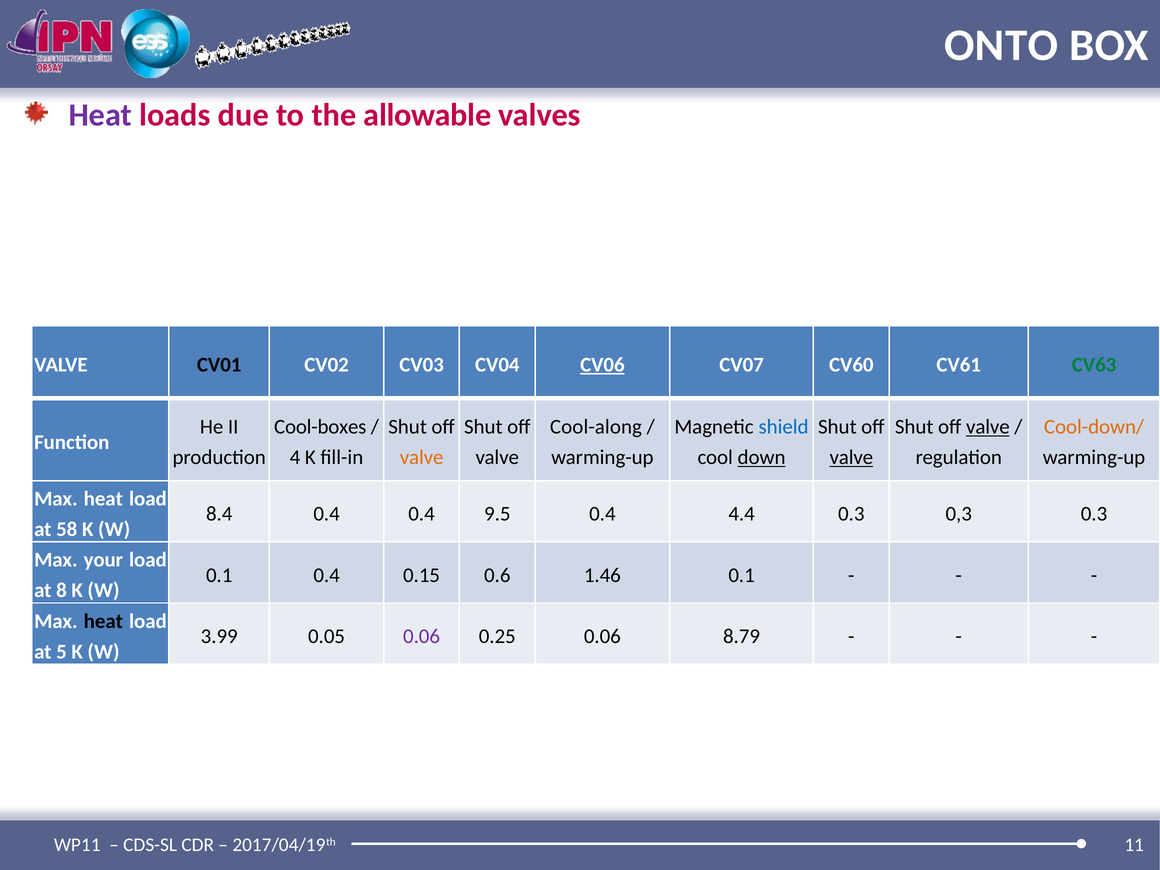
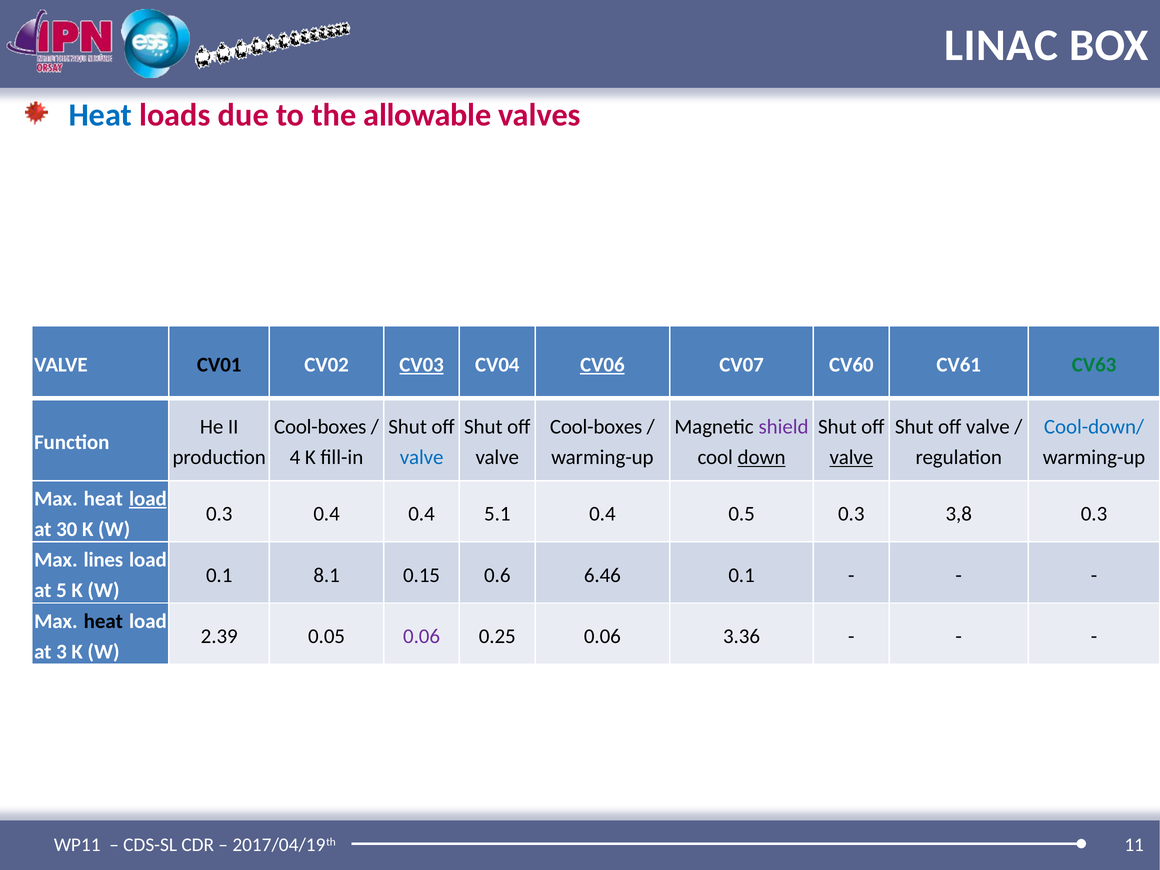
ONTO: ONTO -> LINAC (1001, 45)
Heat colour: purple -> blue (100, 115)
CV03 underline: none -> present (422, 365)
Cool-along: Cool-along -> Cool-boxes (596, 427)
shield colour: blue -> purple (784, 427)
valve underline: present -> none (988, 427)
Cool-down/ colour: orange -> blue (1094, 427)
valve colour: orange -> blue (422, 458)
load underline: none -> present (148, 499)
8.4: 8.4 -> 0.3 (219, 514)
9.5: 9.5 -> 5.1 (497, 514)
4.4: 4.4 -> 0.5 (742, 514)
0,3: 0,3 -> 3,8 (959, 514)
58: 58 -> 30 (67, 529)
your: your -> lines (103, 560)
0.1 0.4: 0.4 -> 8.1 (327, 575)
1.46: 1.46 -> 6.46 (602, 575)
8: 8 -> 5 (62, 590)
3.99: 3.99 -> 2.39 (219, 636)
8.79: 8.79 -> 3.36 (742, 636)
5: 5 -> 3 (62, 652)
